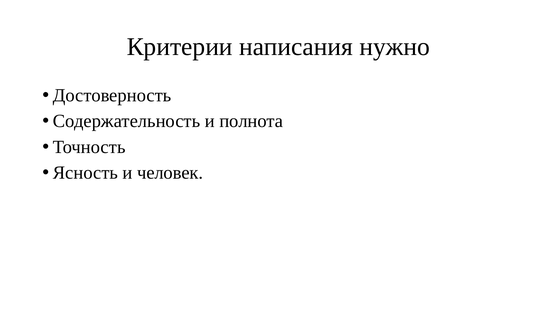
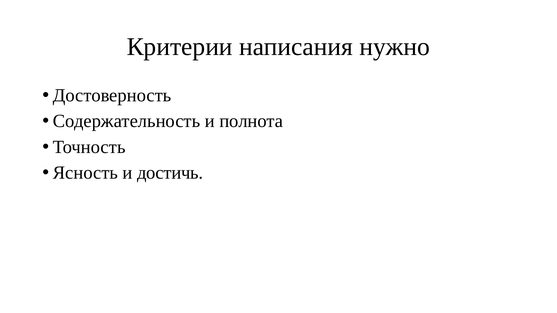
человек: человек -> достичь (170, 173)
